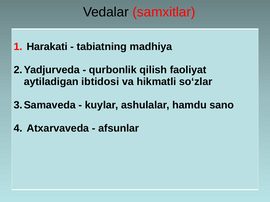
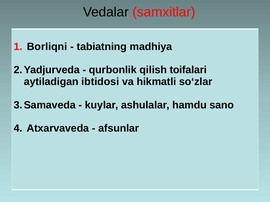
Harakati: Harakati -> Borliqni (47, 47)
faoliyat: faoliyat -> toifalari (188, 70)
